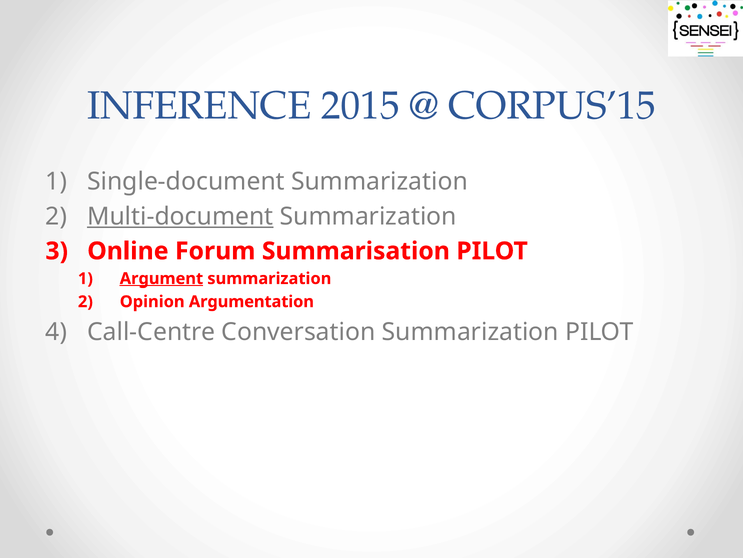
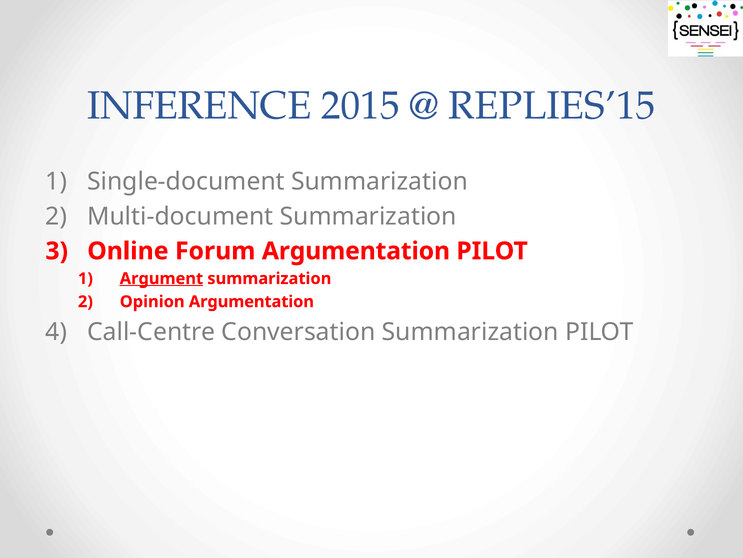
CORPUS’15: CORPUS’15 -> REPLIES’15 (552, 105)
Multi-document underline: present -> none (180, 216)
Forum Summarisation: Summarisation -> Argumentation (356, 251)
